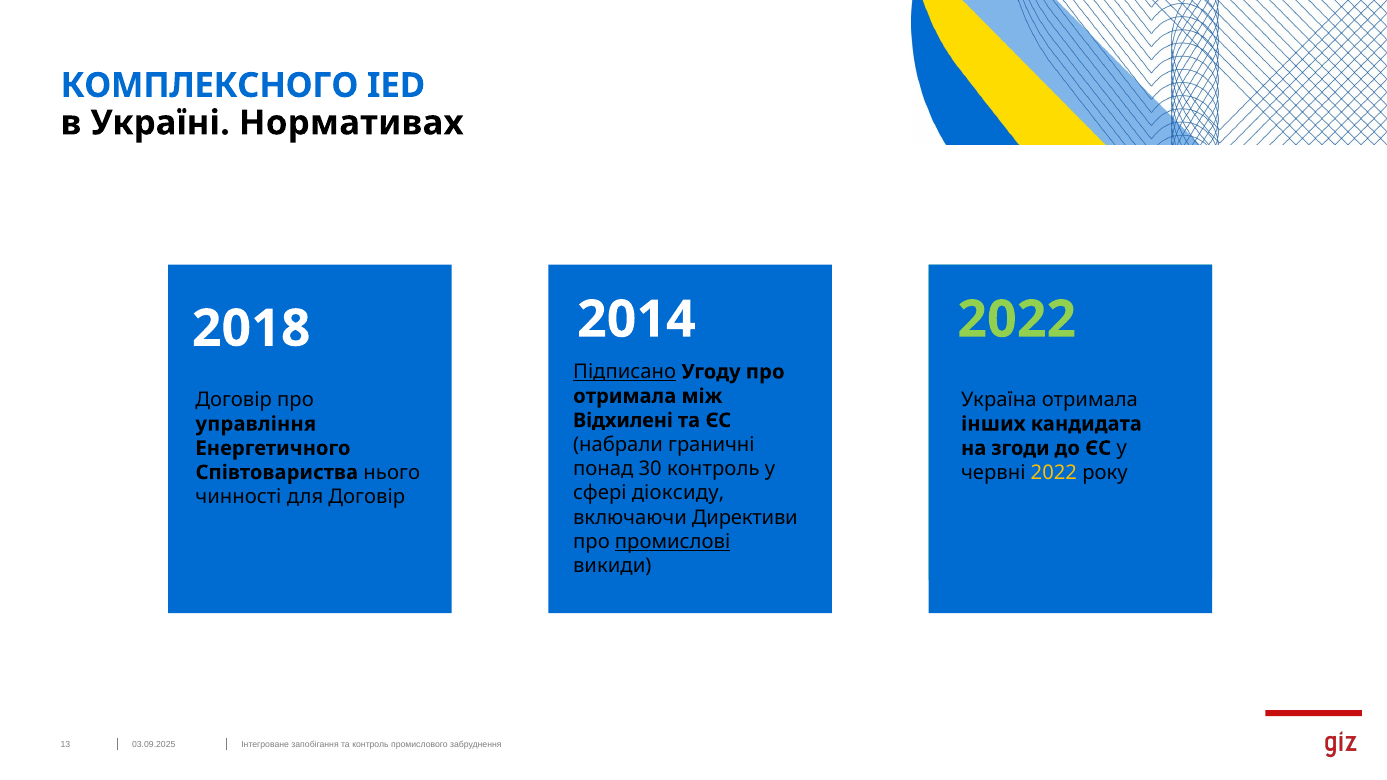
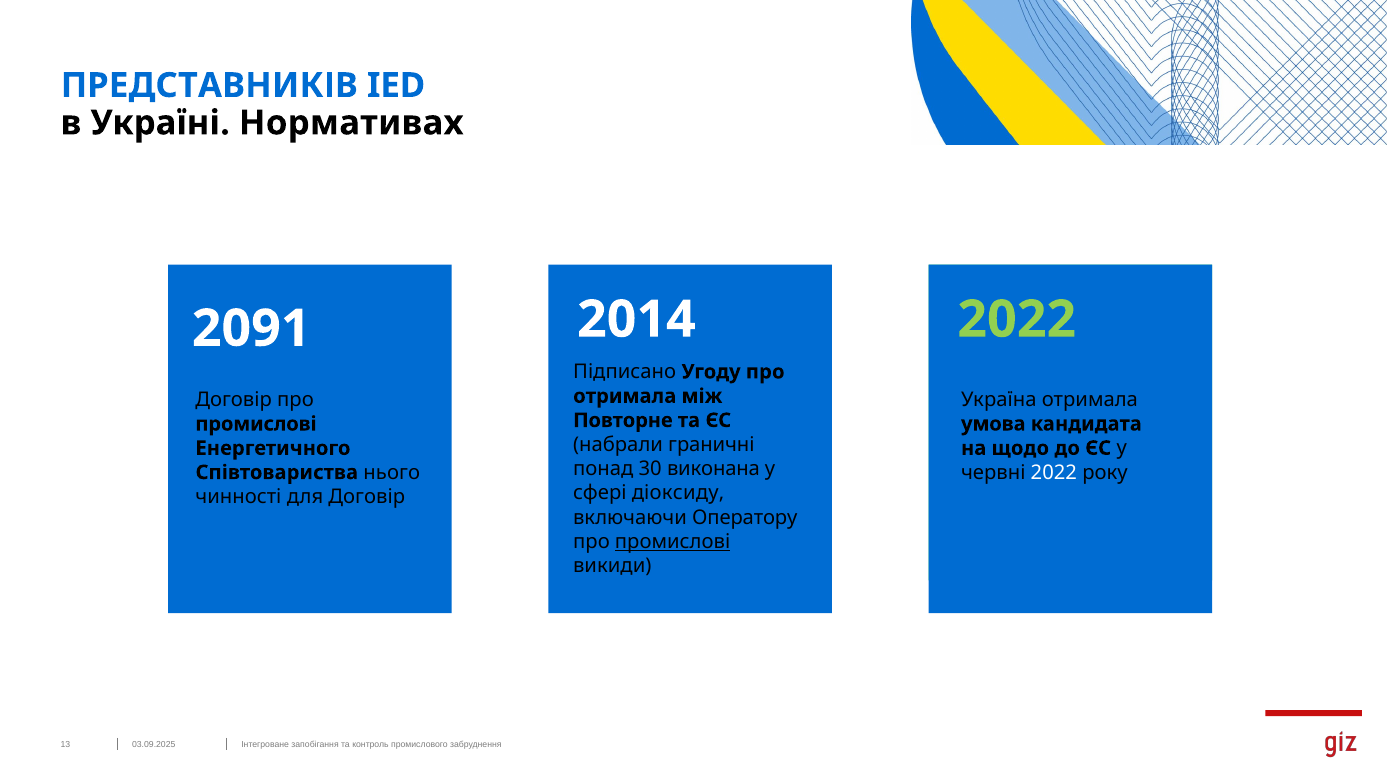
КОМПЛЕКСНОГО: КОМПЛЕКСНОГО -> ПРЕДСТАВНИКІВ (209, 86)
2018: 2018 -> 2091 (251, 329)
Підписано underline: present -> none (625, 372)
Відхилені: Відхилені -> Повторне (623, 420)
управління: управління -> промислові (256, 424)
інших: інших -> умова (993, 424)
згоди: згоди -> щодо (1020, 448)
30 контроль: контроль -> виконана (713, 469)
2022 colour: yellow -> white (1054, 473)
Директиви: Директиви -> Оператору (745, 518)
